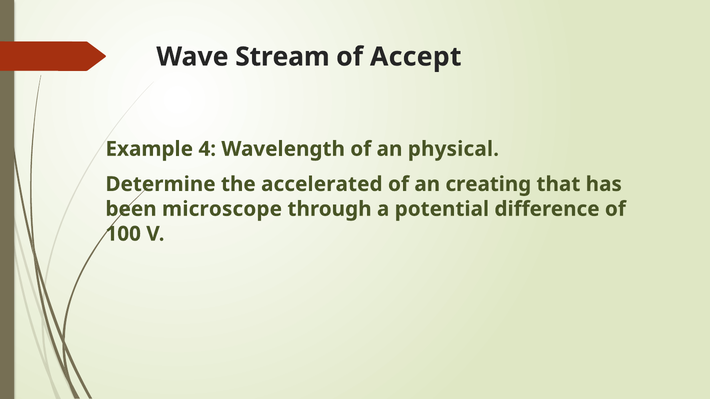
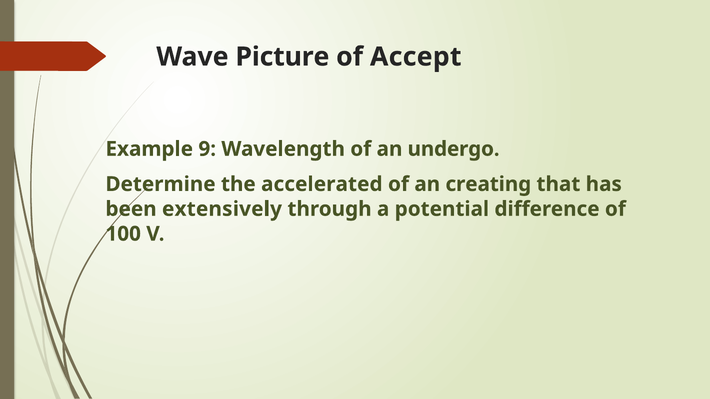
Stream: Stream -> Picture (282, 57)
4: 4 -> 9 (207, 149)
physical: physical -> undergo (454, 149)
microscope: microscope -> extensively (222, 209)
